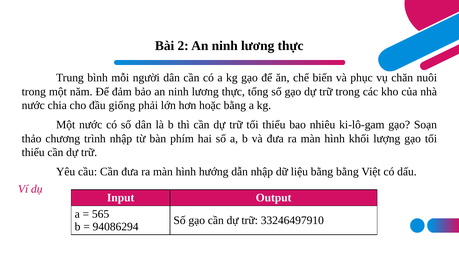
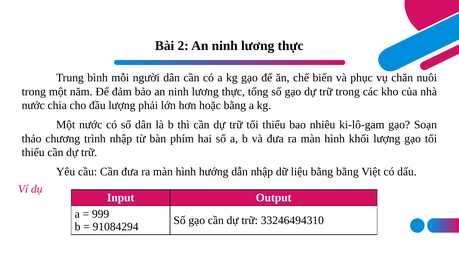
đầu giống: giống -> lượng (122, 105)
565: 565 -> 999 (101, 214)
33246497910: 33246497910 -> 33246494310 (292, 220)
94086294: 94086294 -> 91084294 (116, 227)
